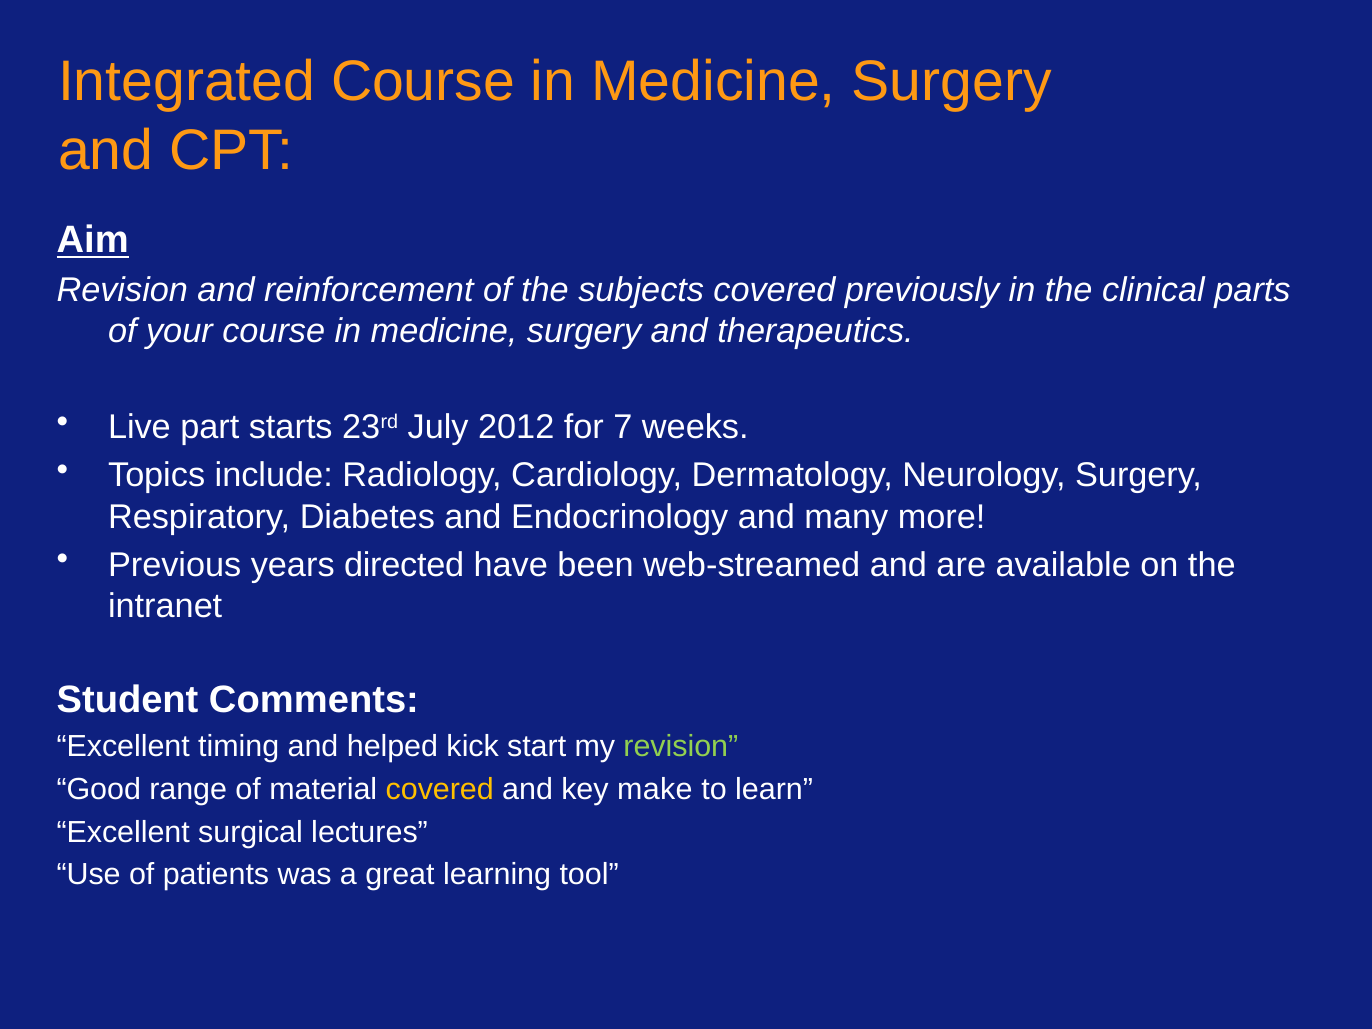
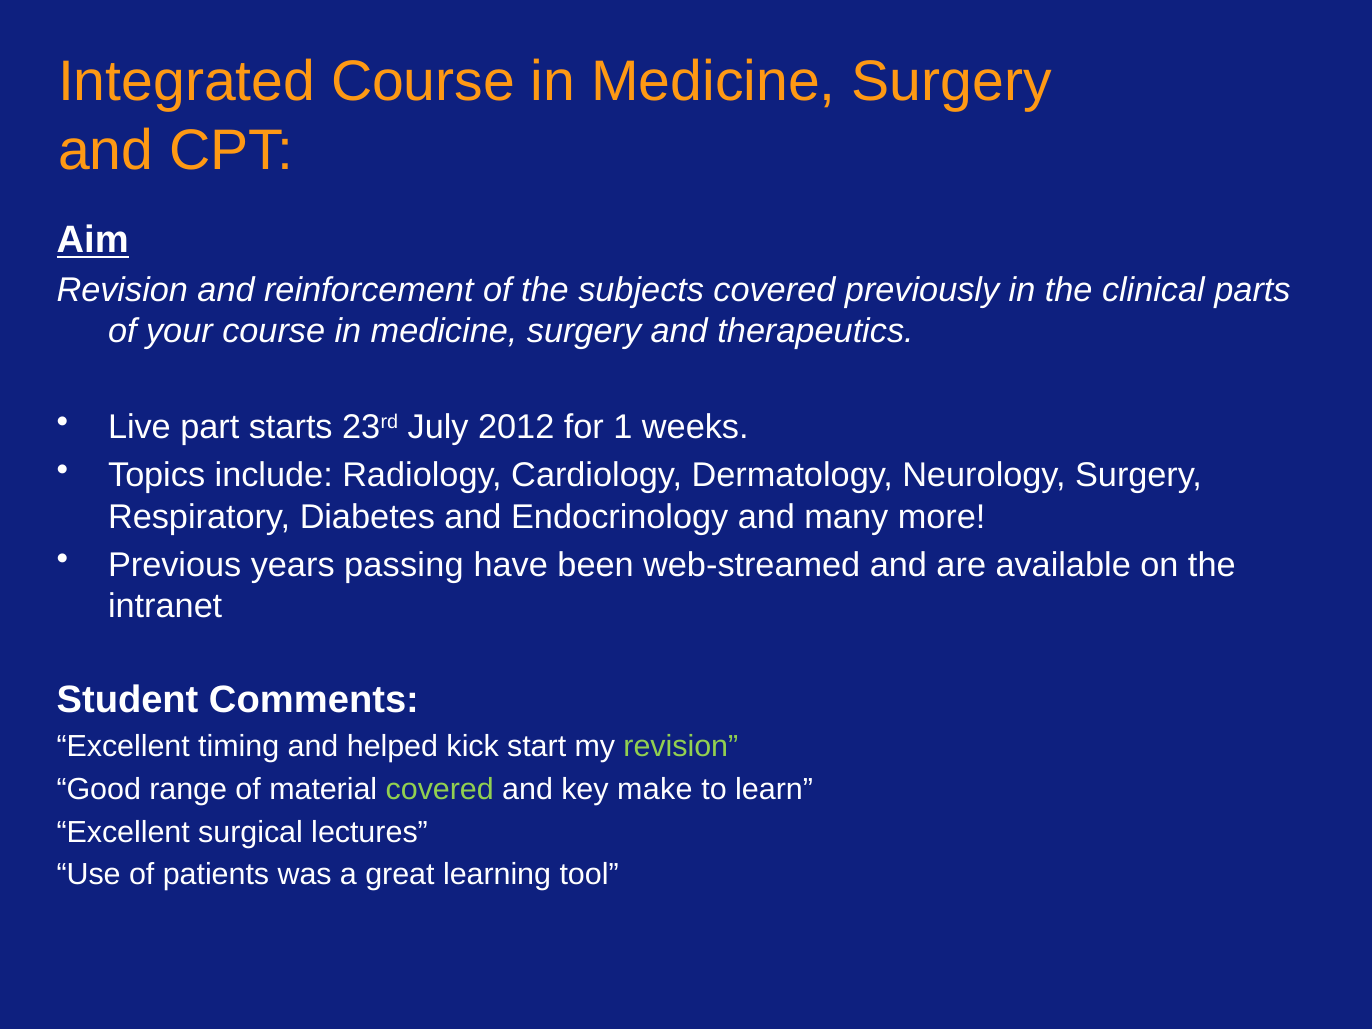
7: 7 -> 1 (623, 428)
directed: directed -> passing (404, 565)
covered colour: yellow -> light green (440, 789)
